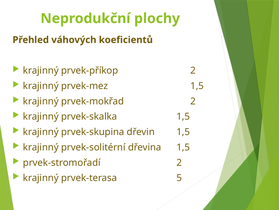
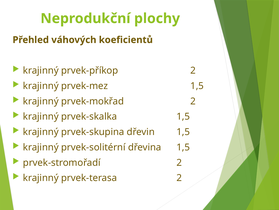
prvek-terasa 5: 5 -> 2 (179, 177)
